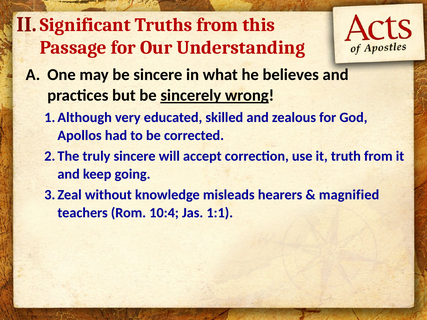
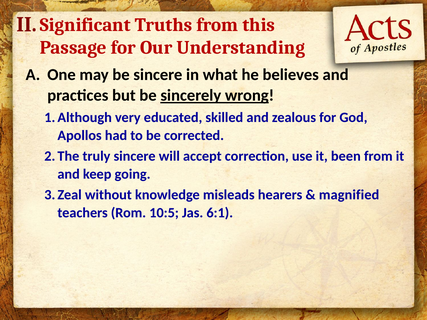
truth: truth -> been (346, 156)
10:4: 10:4 -> 10:5 (164, 213)
1:1: 1:1 -> 6:1 (220, 213)
